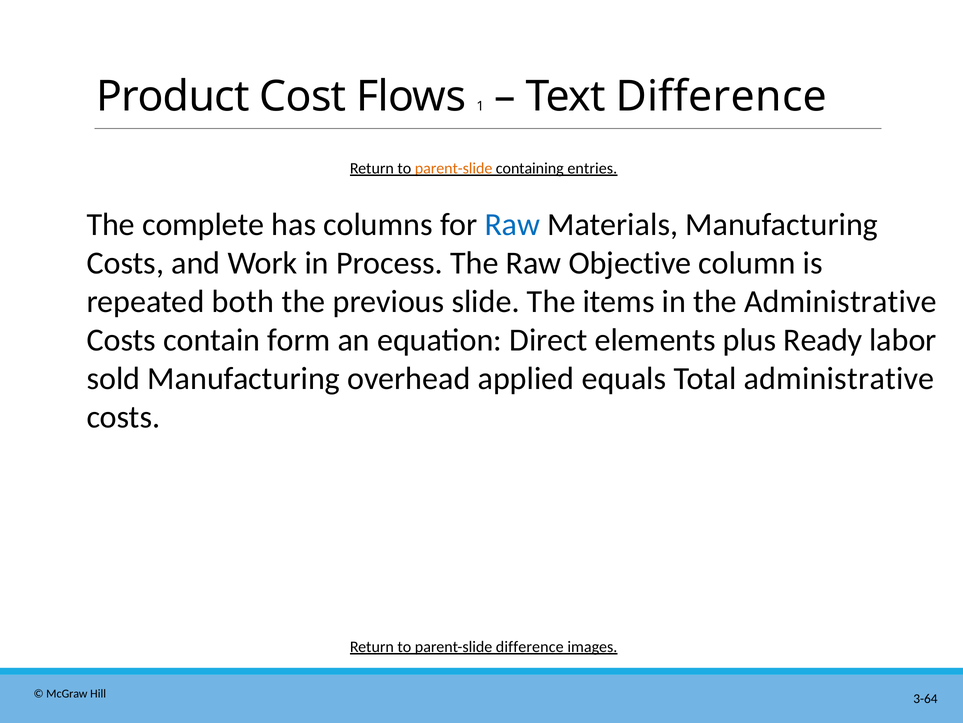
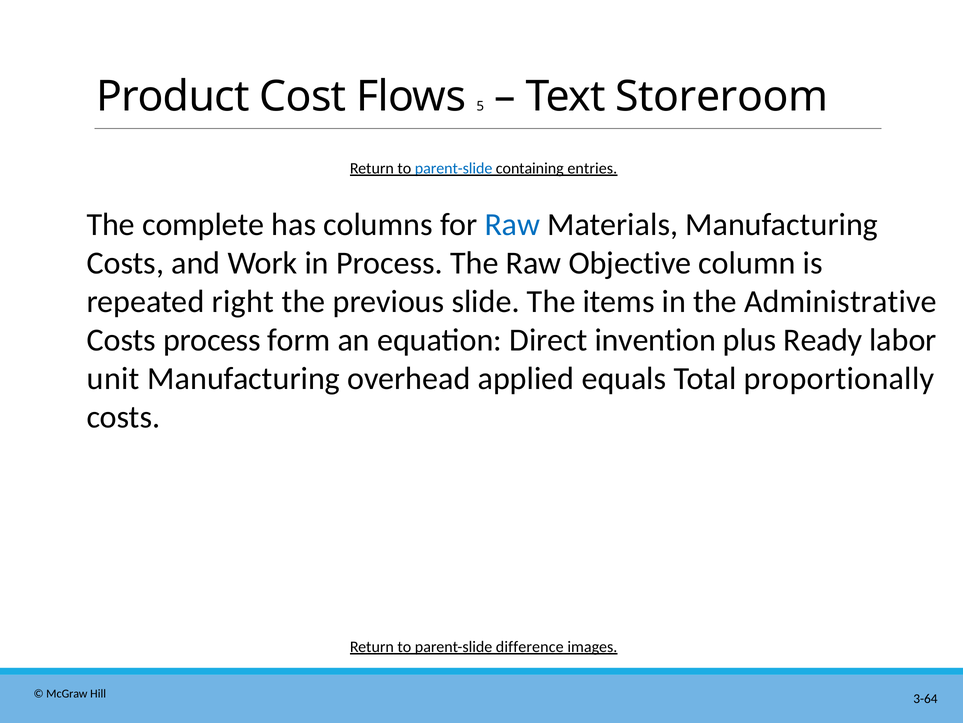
1: 1 -> 5 (480, 106)
Text Difference: Difference -> Storeroom (722, 96)
parent-slide colour: orange -> blue (454, 168)
both: both -> right (243, 301)
Costs contain: contain -> process (212, 340)
elements: elements -> invention (655, 340)
sold: sold -> unit (113, 378)
Total administrative: administrative -> proportionally (839, 378)
